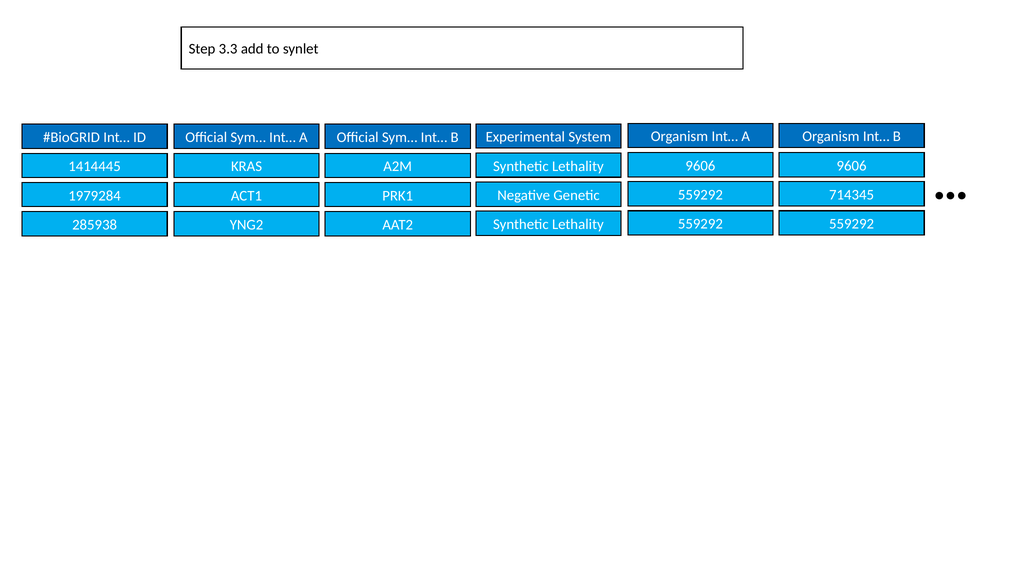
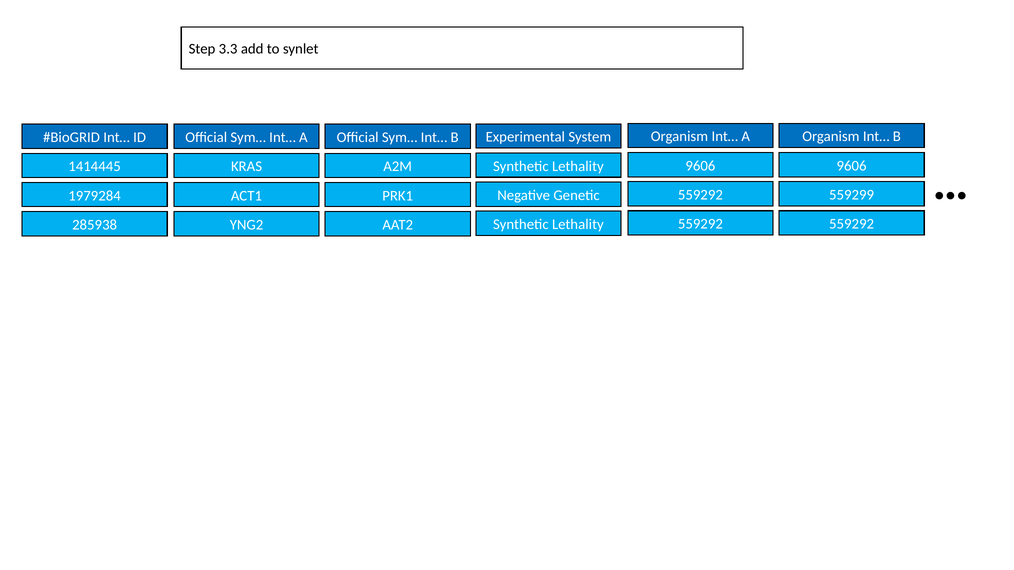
714345: 714345 -> 559299 (852, 195)
